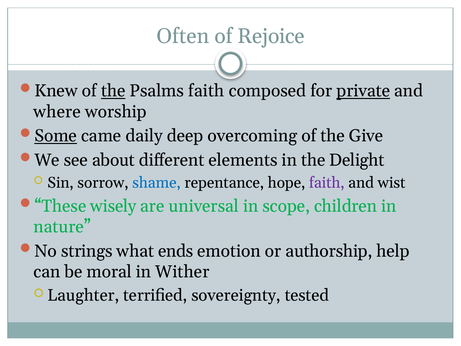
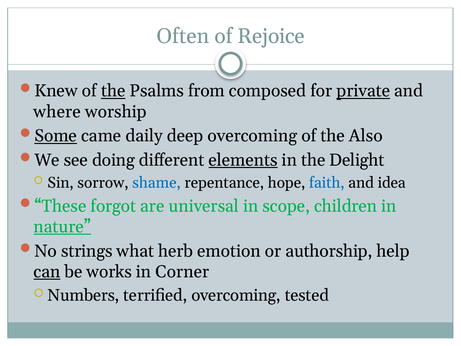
Psalms faith: faith -> from (206, 91)
Give: Give -> Also (366, 136)
about: about -> doing (113, 160)
elements underline: none -> present (243, 160)
faith colour: purple -> blue (327, 183)
wist: wist -> idea (392, 183)
wisely: wisely -> forgot (113, 206)
nature underline: none -> present (62, 227)
ends: ends -> herb (176, 251)
can underline: none -> present (47, 272)
moral: moral -> works (109, 272)
Wither: Wither -> Corner (182, 272)
Laughter: Laughter -> Numbers (83, 295)
terrified sovereignty: sovereignty -> overcoming (236, 295)
